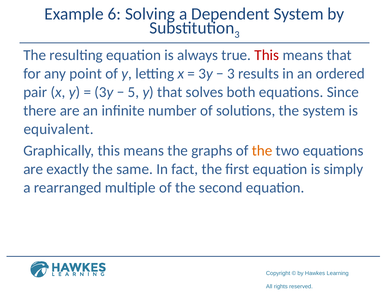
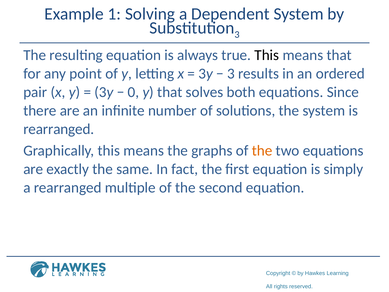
6: 6 -> 1 (114, 14)
This colour: red -> black (267, 55)
5: 5 -> 0 (133, 92)
equivalent: equivalent -> rearranged (59, 129)
